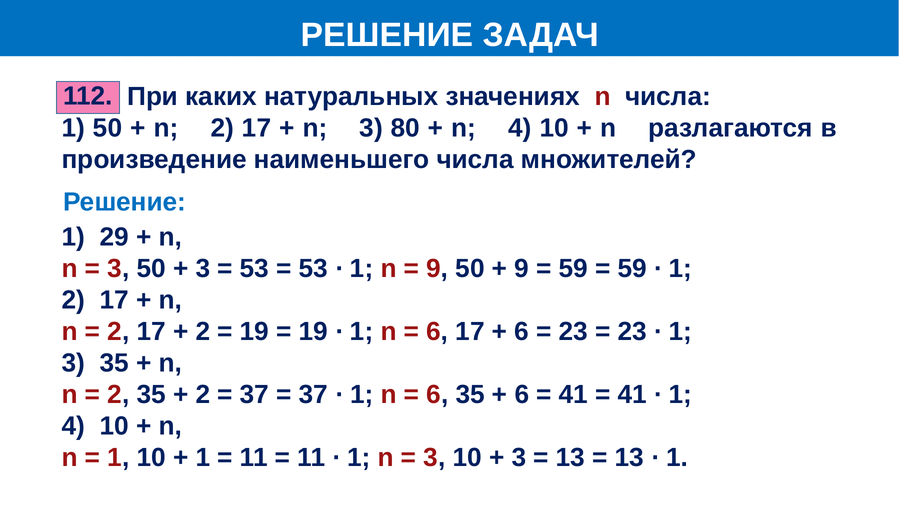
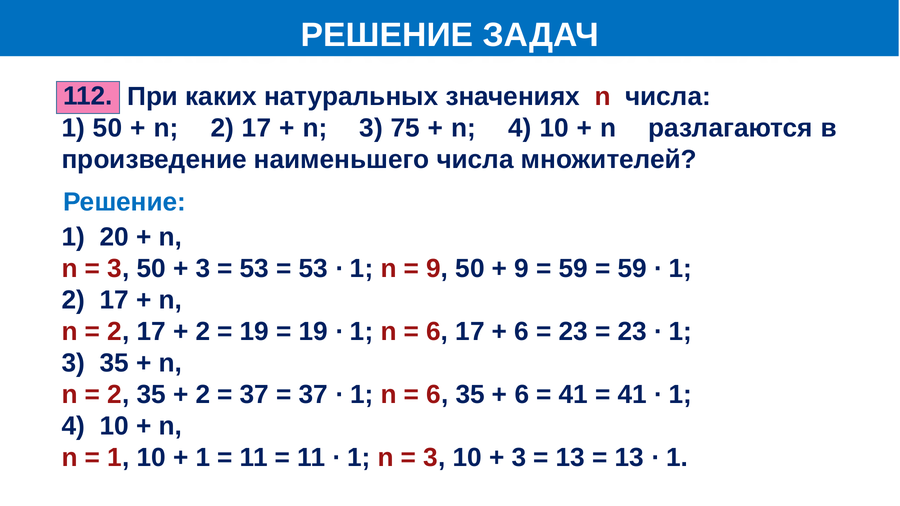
80: 80 -> 75 (405, 128)
29: 29 -> 20 (114, 237)
